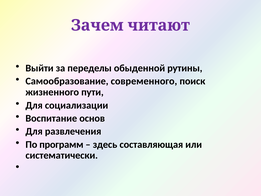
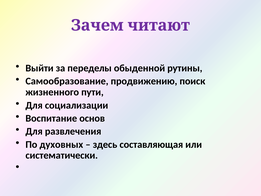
современного: современного -> продвижению (144, 81)
программ: программ -> духовных (61, 144)
